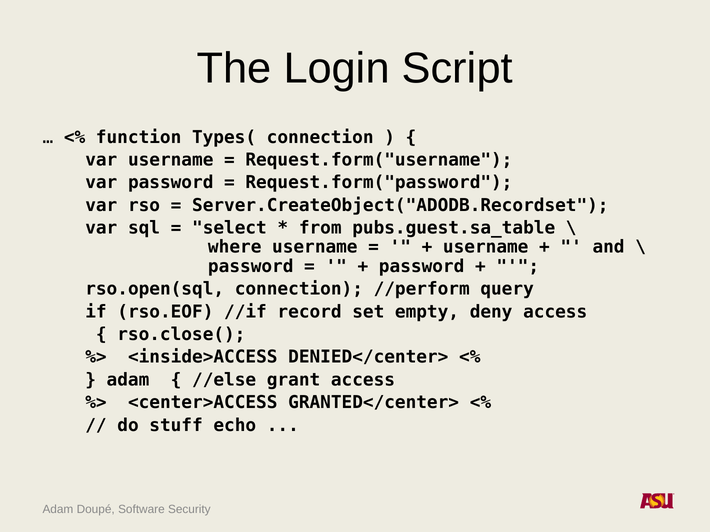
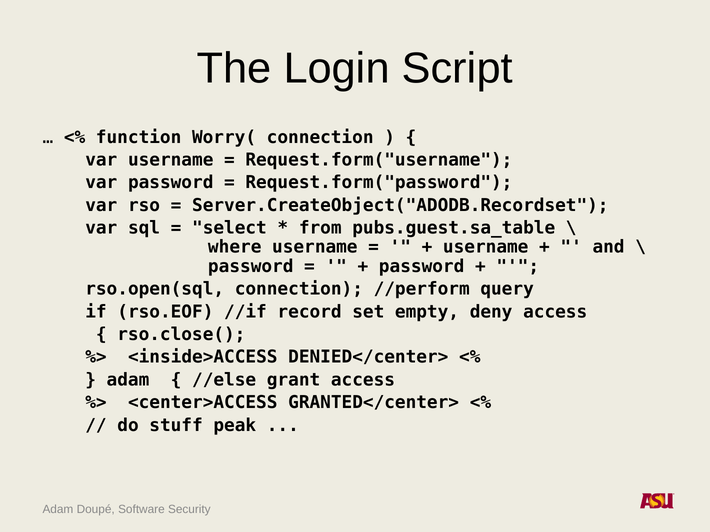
Types(: Types( -> Worry( (224, 137)
echo: echo -> peak (235, 426)
